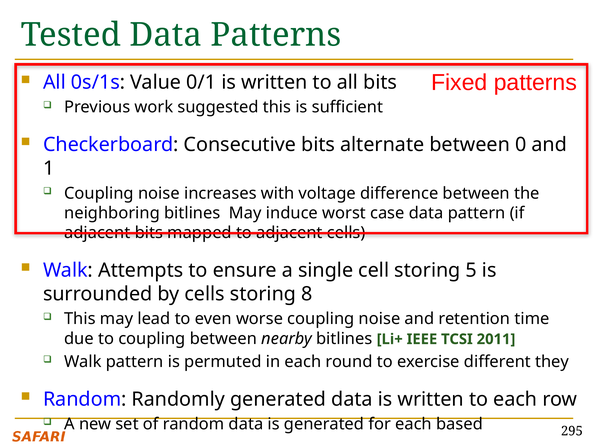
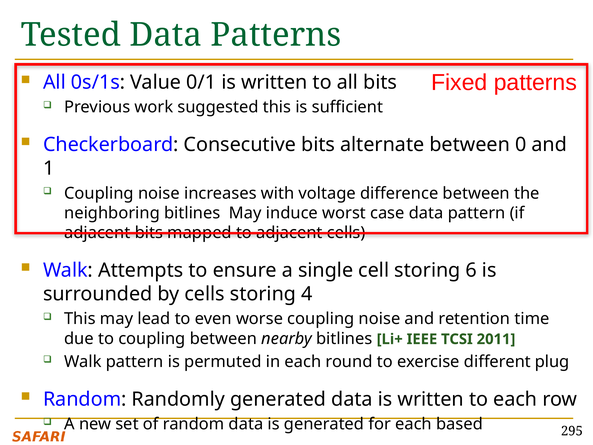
5: 5 -> 6 (471, 270)
8: 8 -> 4 (307, 294)
they: they -> plug (552, 362)
